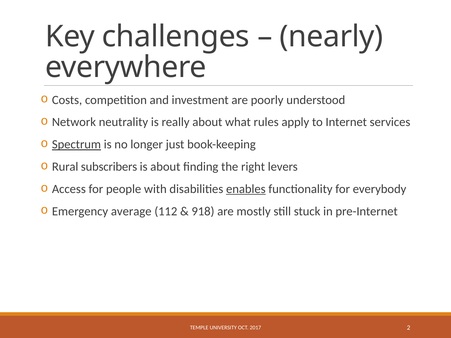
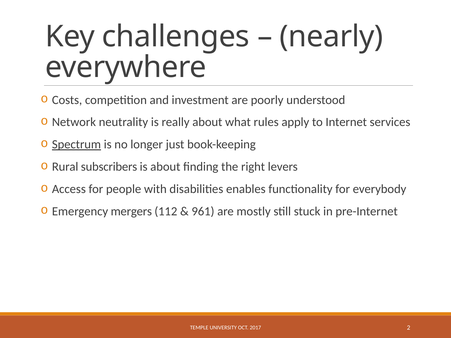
enables underline: present -> none (246, 189)
average: average -> mergers (131, 211)
918: 918 -> 961 (203, 211)
